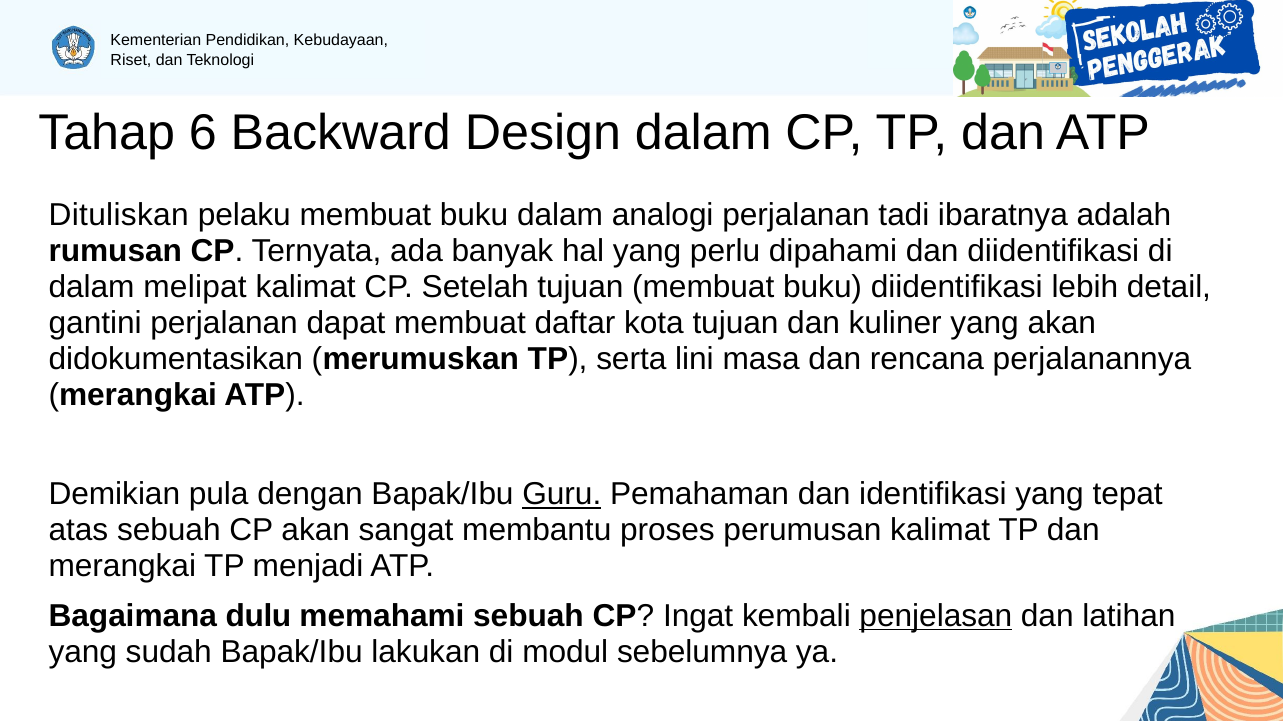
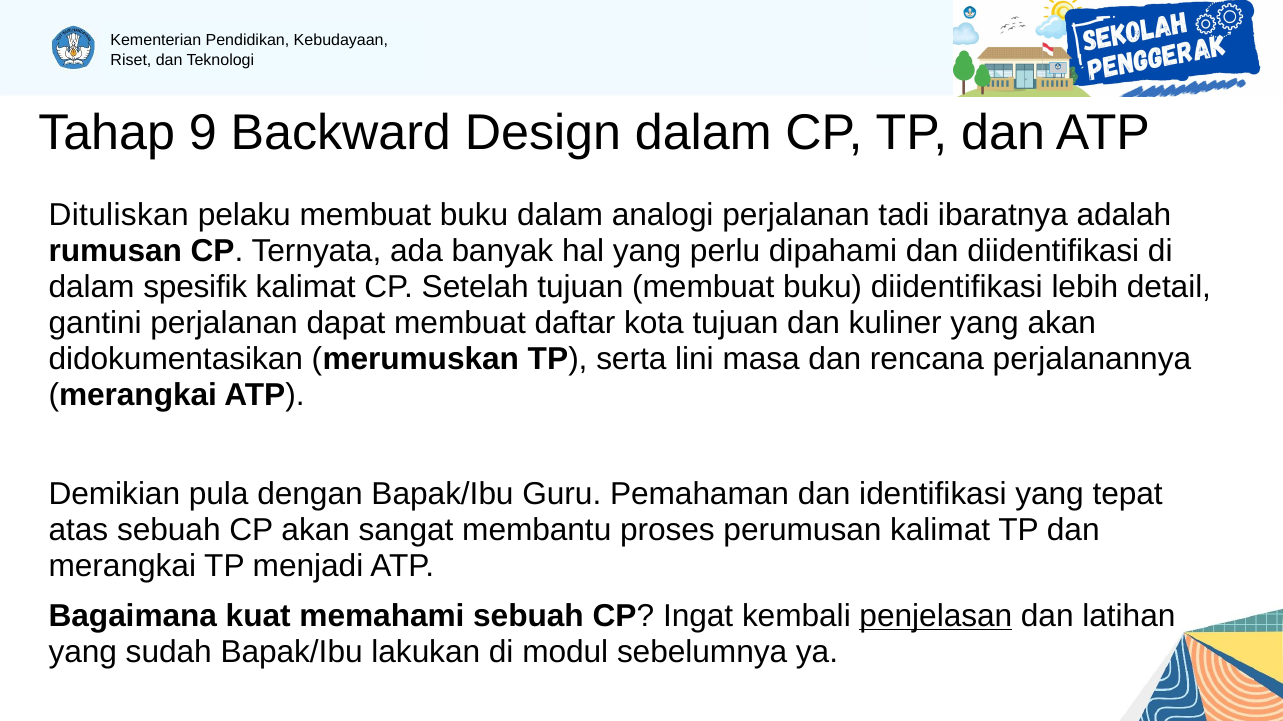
6: 6 -> 9 (203, 133)
melipat: melipat -> spesifik (195, 288)
Guru underline: present -> none (562, 495)
dulu: dulu -> kuat (258, 617)
